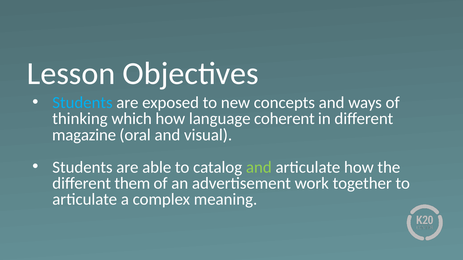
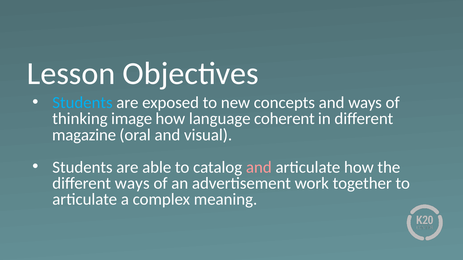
which: which -> image (132, 119)
and colour: light green -> pink (259, 167)
different them: them -> ways (132, 184)
